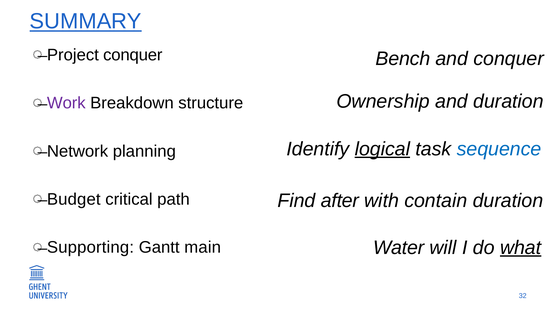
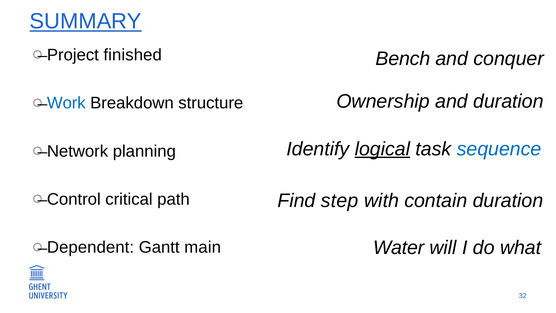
Project conquer: conquer -> finished (133, 55)
Work colour: purple -> blue (66, 103)
Budget: Budget -> Control (74, 199)
after: after -> step (340, 201)
what underline: present -> none (521, 247)
Supporting: Supporting -> Dependent (91, 247)
